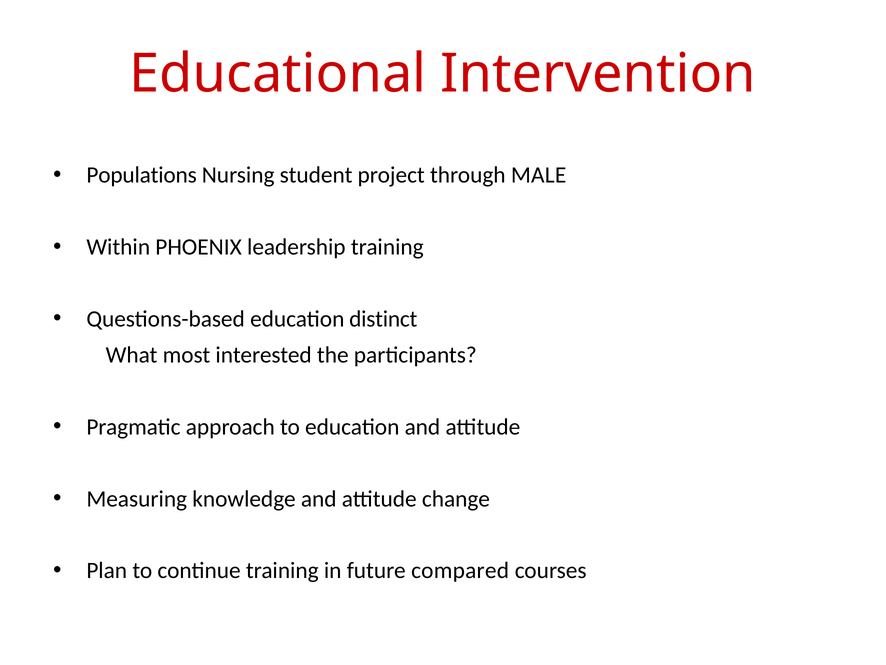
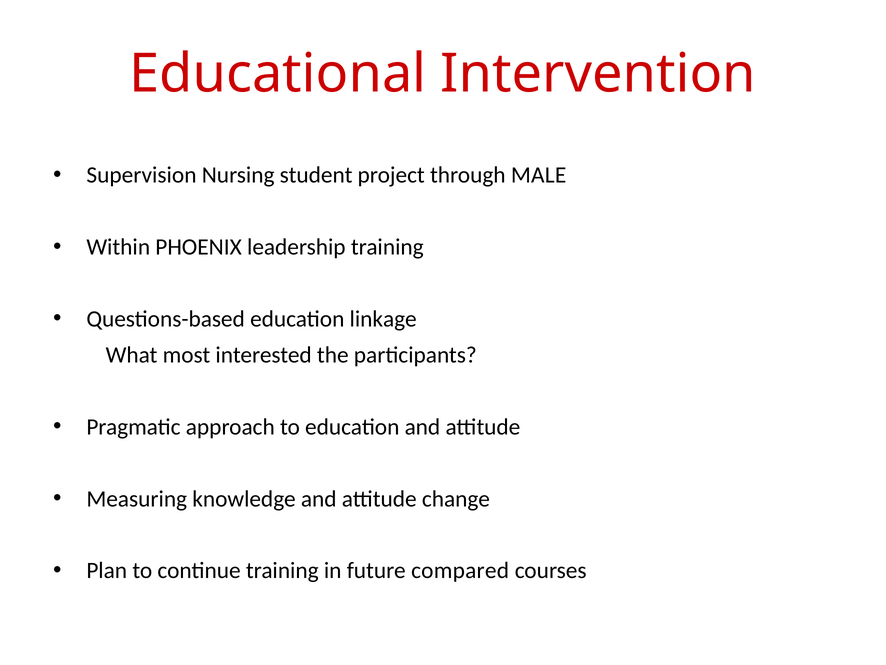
Populations: Populations -> Supervision (141, 175)
distinct: distinct -> linkage (383, 319)
